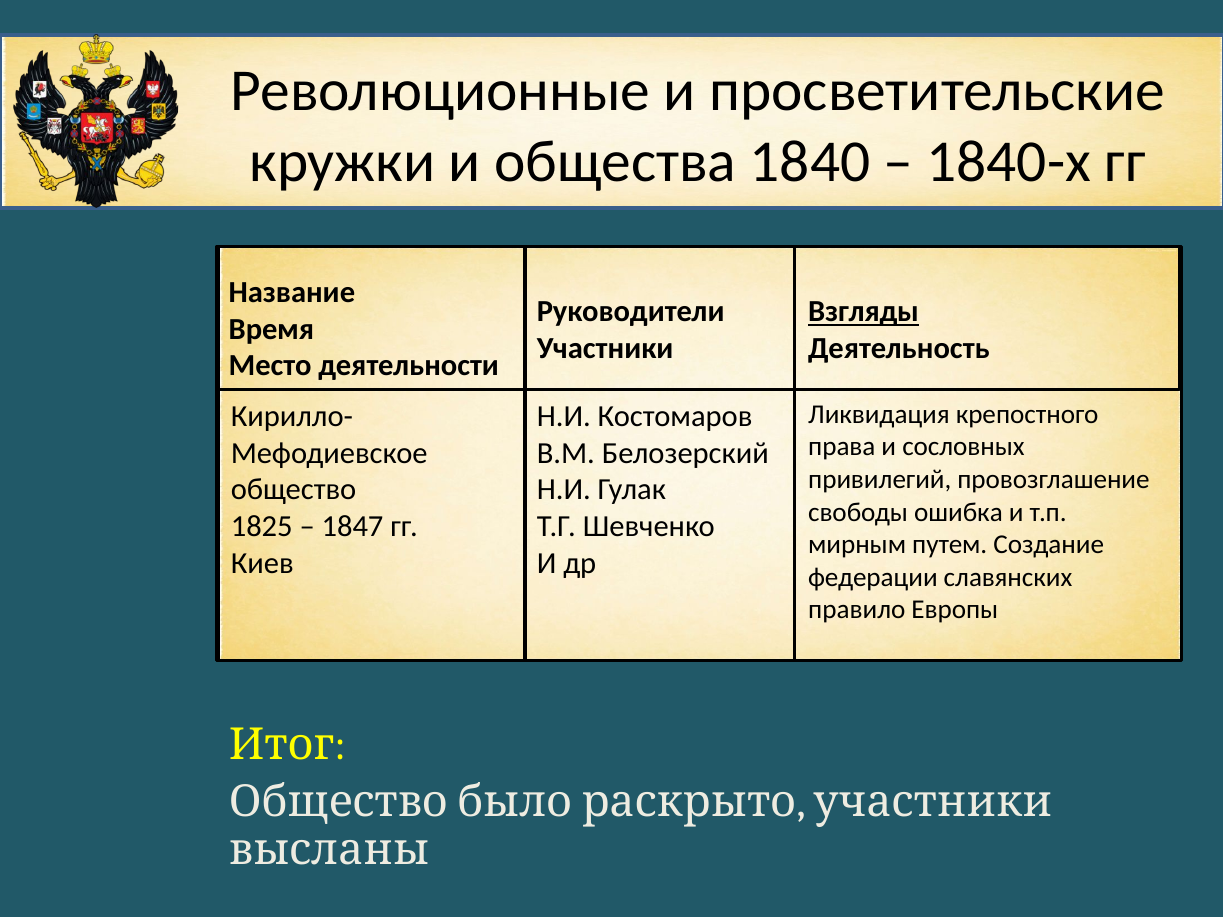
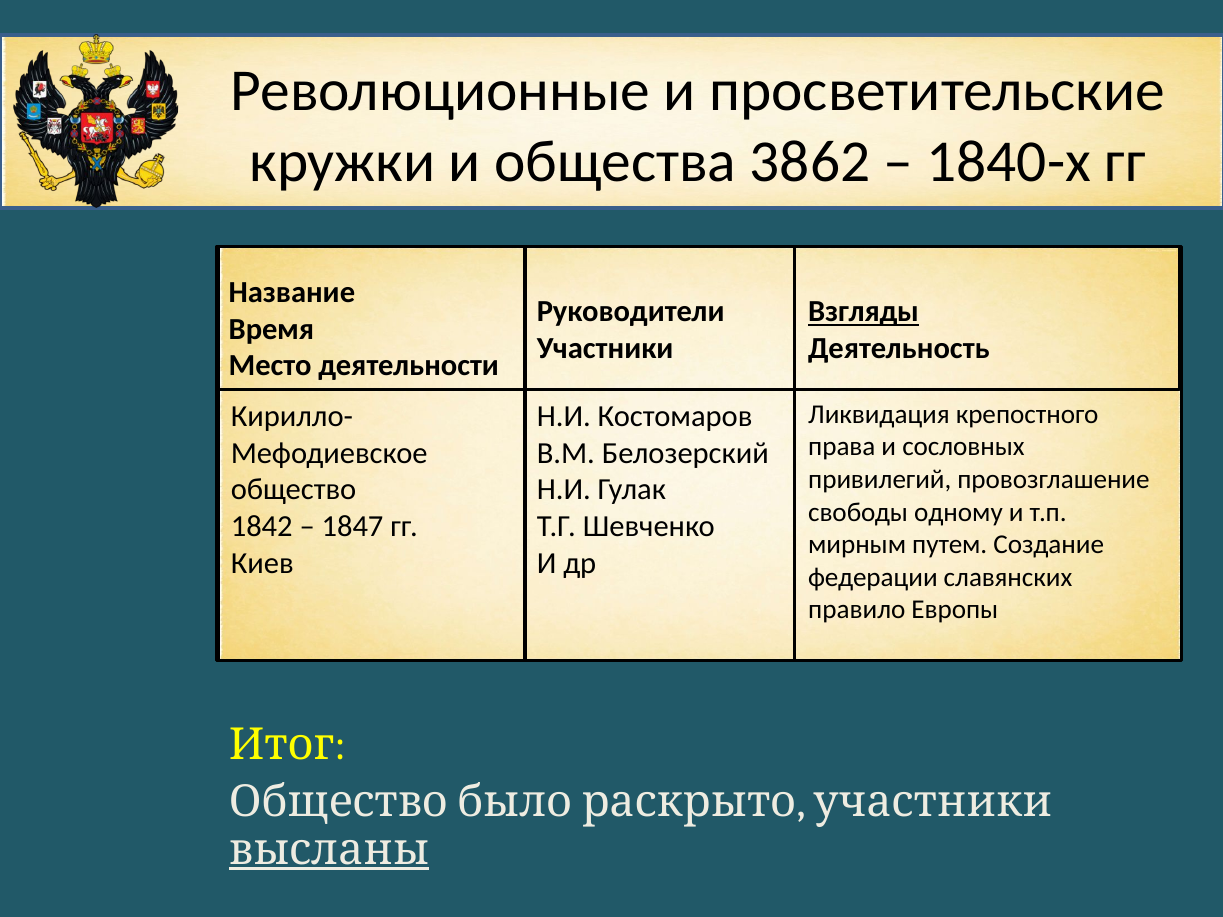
1840: 1840 -> 3862 (810, 162)
ошибка: ошибка -> одному (958, 512)
1825: 1825 -> 1842 (262, 527)
высланы underline: none -> present (329, 850)
